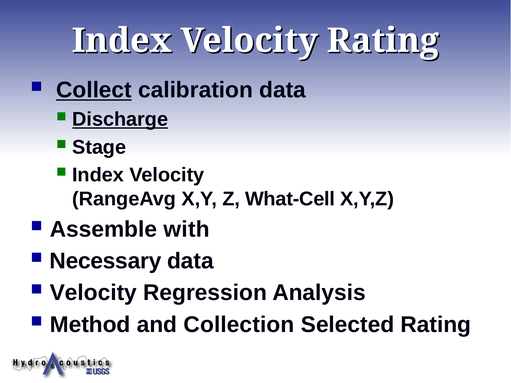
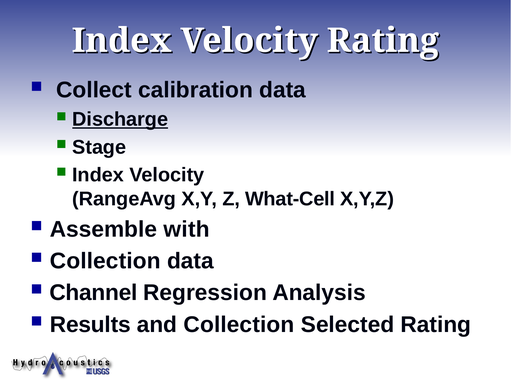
Collect underline: present -> none (94, 90)
Necessary: Necessary -> Collection (105, 261)
Velocity: Velocity -> Channel (93, 293)
Method: Method -> Results (90, 325)
